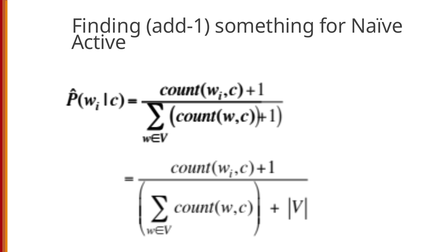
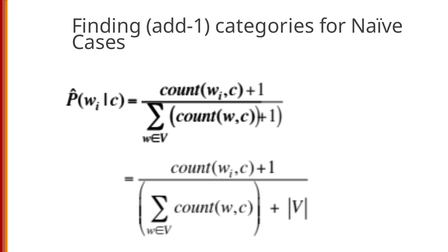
something: something -> categories (265, 26)
Active: Active -> Cases (99, 43)
